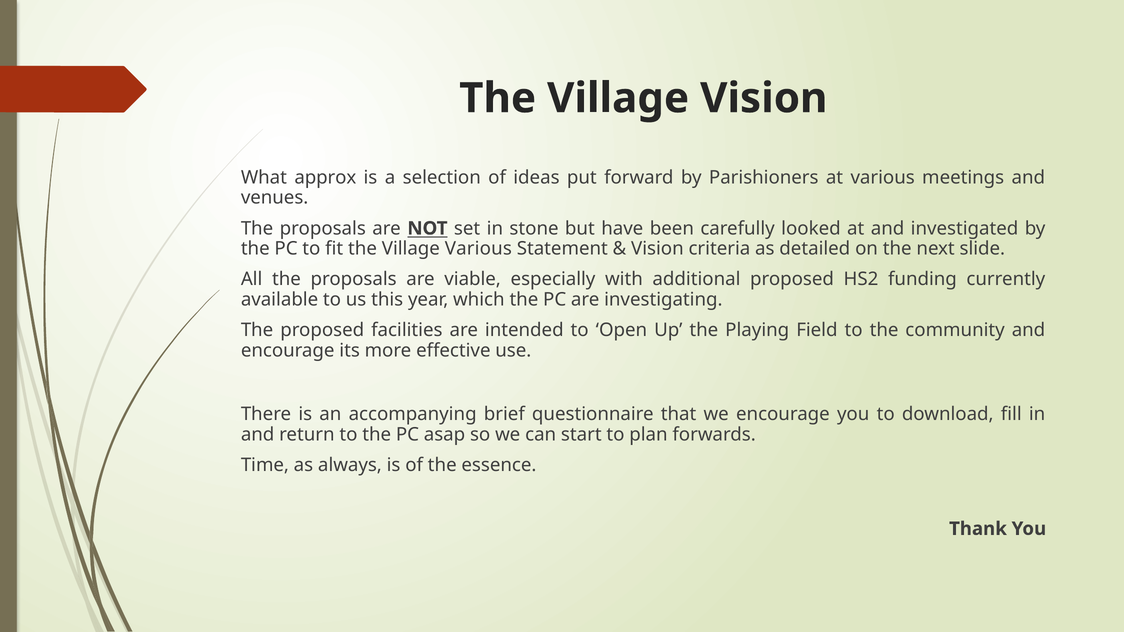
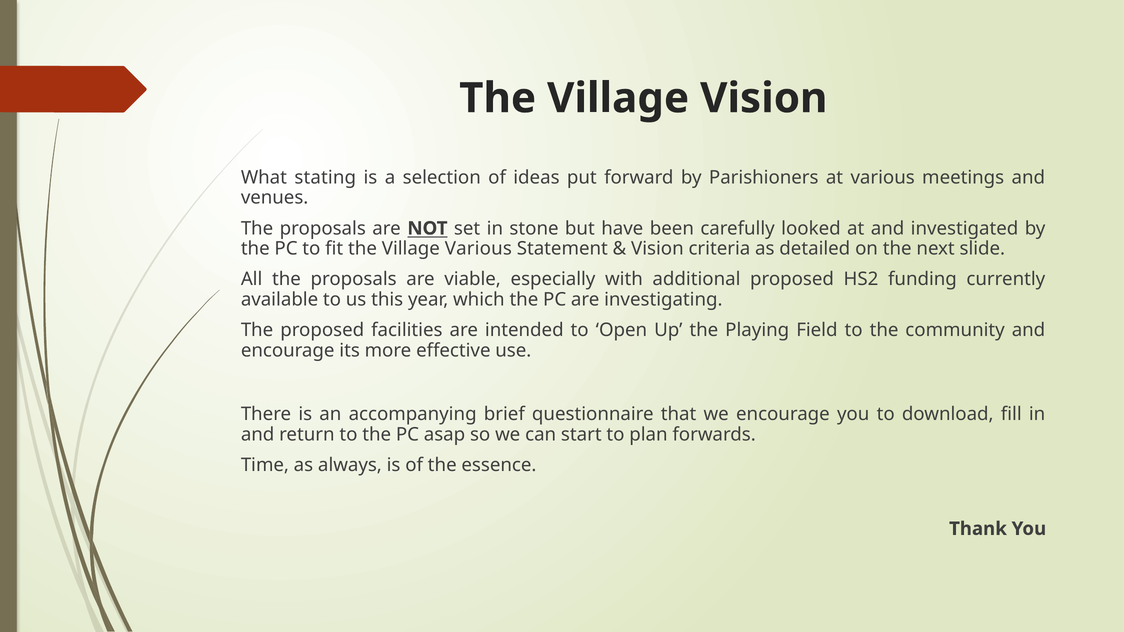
approx: approx -> stating (325, 178)
